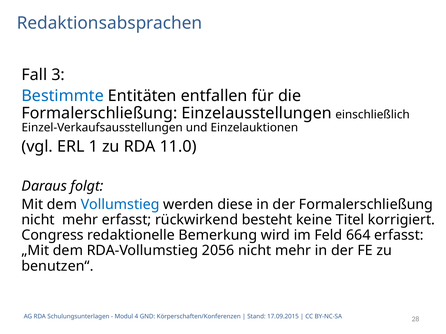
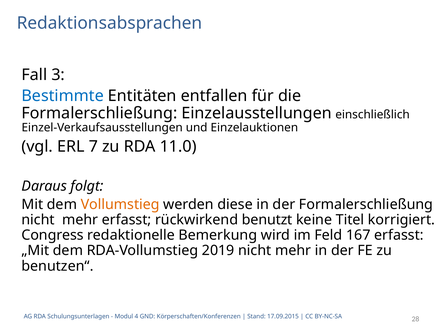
1: 1 -> 7 (93, 147)
Vollumstieg colour: blue -> orange (120, 205)
besteht: besteht -> benutzt (267, 220)
664: 664 -> 167 (358, 236)
2056: 2056 -> 2019 (218, 251)
